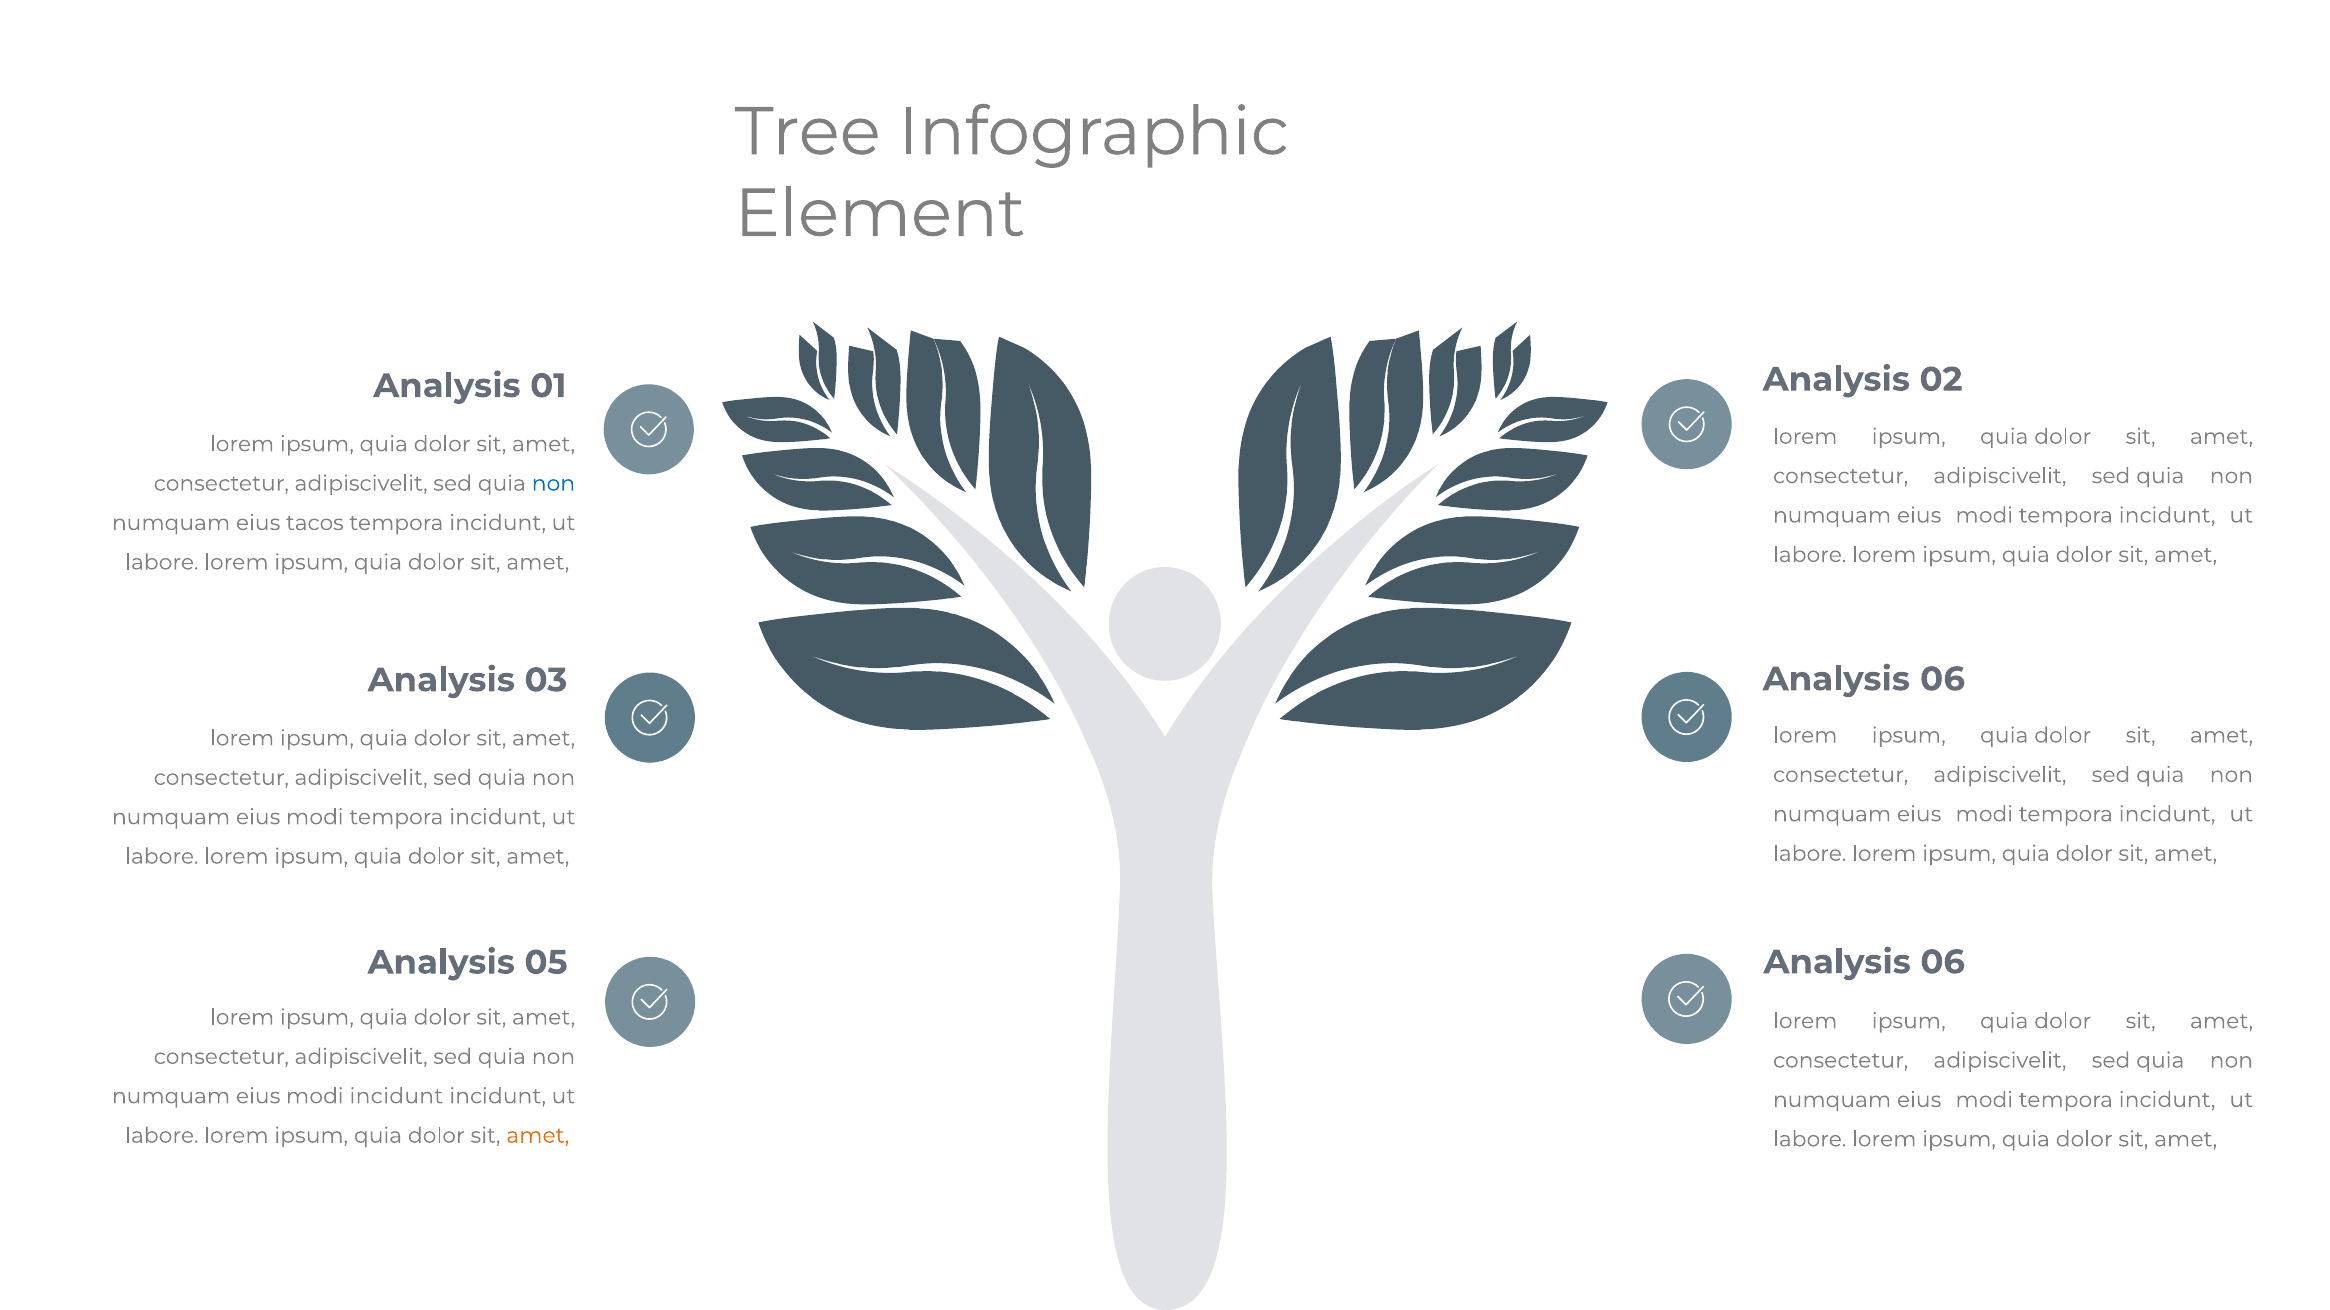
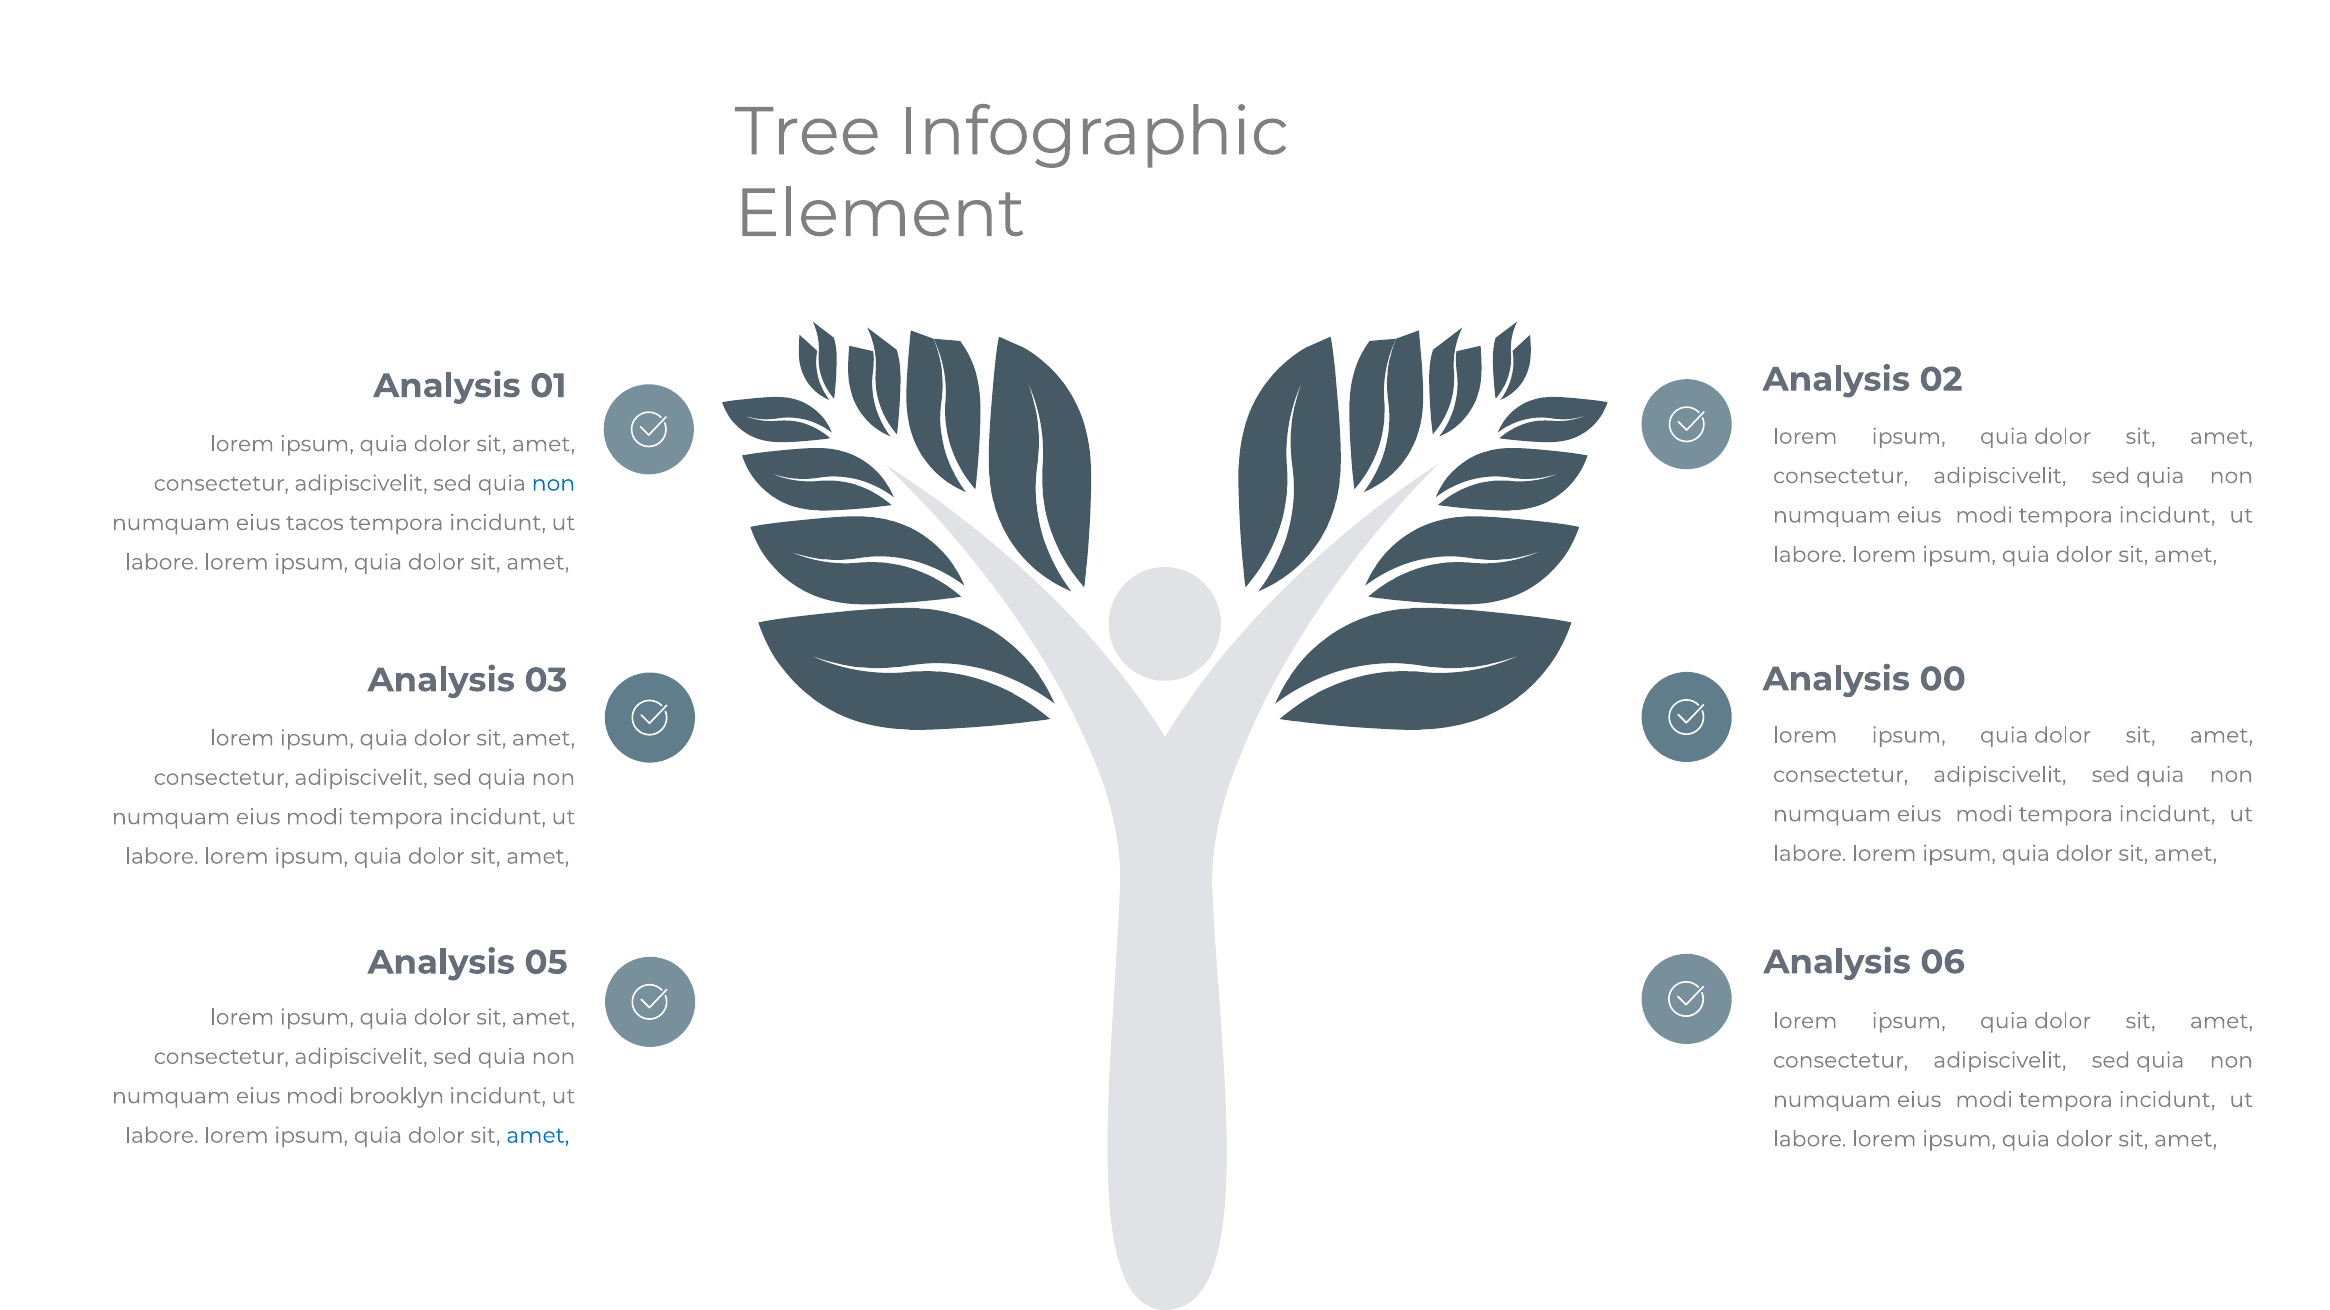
06: 06 -> 00 (1943, 679)
modi incidunt: incidunt -> brooklyn (397, 1097)
amet colour: orange -> blue (538, 1136)
